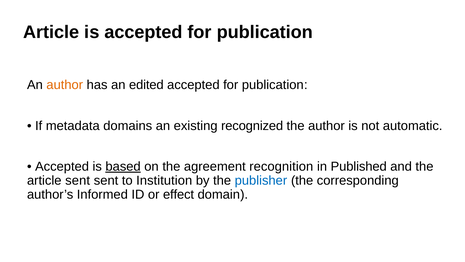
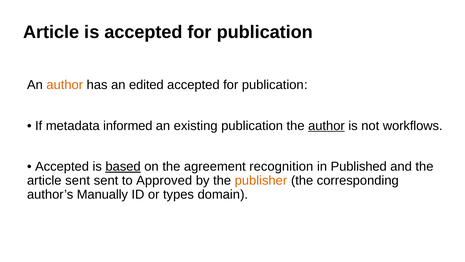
domains: domains -> informed (128, 126)
existing recognized: recognized -> publication (252, 126)
author underline: none -> present (326, 126)
automatic: automatic -> workflows (413, 126)
Institution: Institution -> Approved (164, 180)
publisher colour: blue -> orange (261, 180)
Informed: Informed -> Manually (102, 194)
effect: effect -> types (179, 194)
